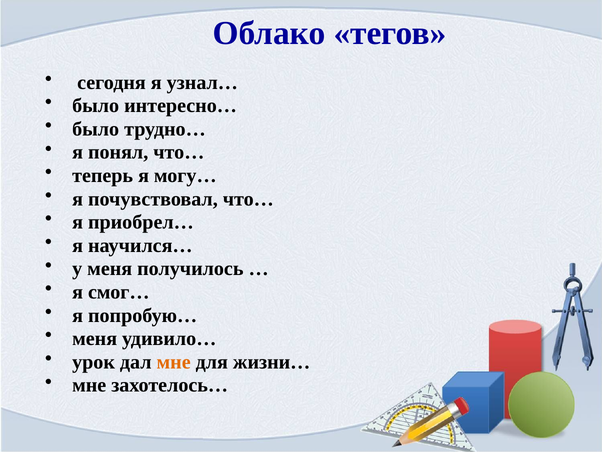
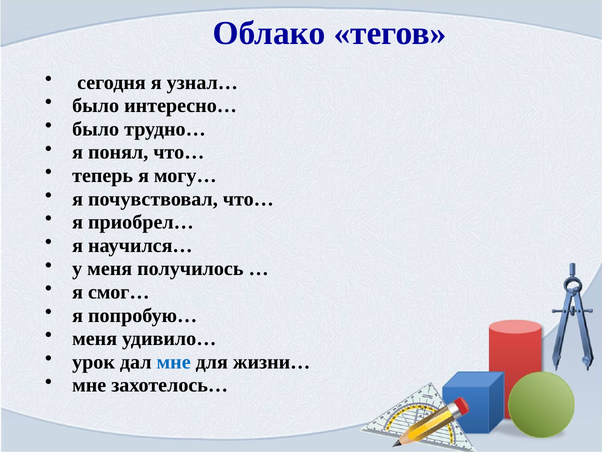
мне colour: orange -> blue (174, 362)
